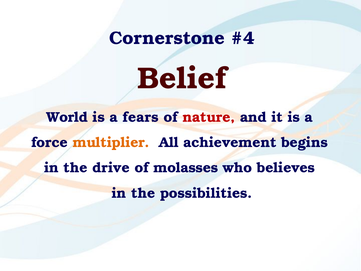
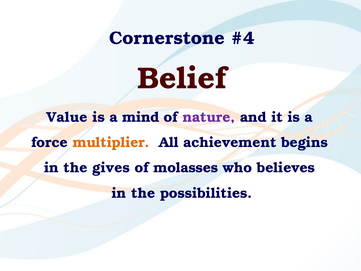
World: World -> Value (67, 117)
fears: fears -> mind (141, 117)
nature colour: red -> purple (209, 117)
drive: drive -> gives (111, 168)
